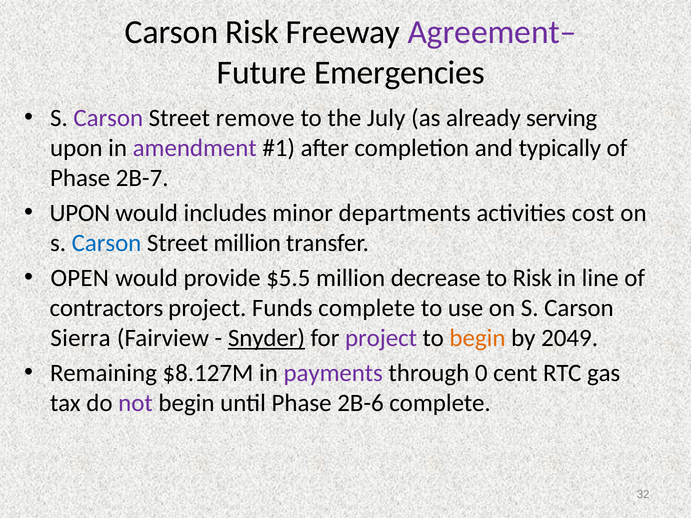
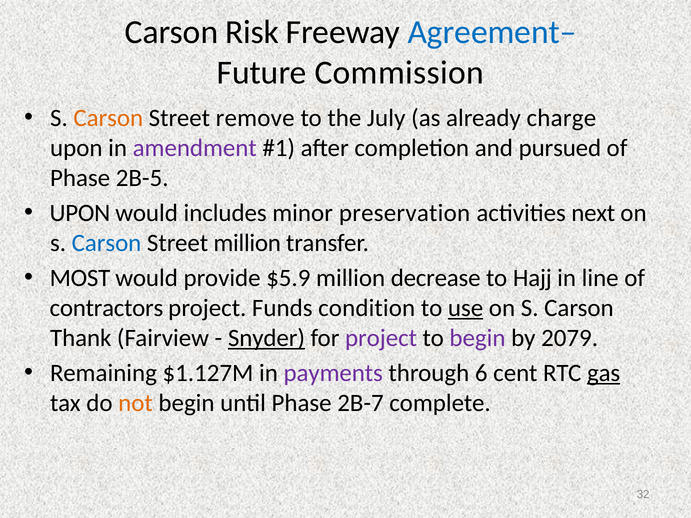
Agreement– colour: purple -> blue (492, 32)
Emergencies: Emergencies -> Commission (399, 72)
Carson colour: purple -> orange (108, 118)
serving: serving -> charge (561, 118)
typically: typically -> pursued (560, 148)
2B-7: 2B-7 -> 2B-5 (142, 178)
departments: departments -> preservation (405, 213)
cost: cost -> next (593, 213)
OPEN: OPEN -> MOST (80, 278)
$5.5: $5.5 -> $5.9 (288, 278)
to Risk: Risk -> Hajj (532, 278)
Funds complete: complete -> condition (367, 308)
use underline: none -> present (466, 308)
Sierra: Sierra -> Thank (81, 338)
begin colour: orange -> purple (478, 338)
2049: 2049 -> 2079 (570, 338)
$8.127M: $8.127M -> $1.127M (208, 373)
0: 0 -> 6 (481, 373)
gas underline: none -> present (604, 373)
not colour: purple -> orange (136, 403)
2B-6: 2B-6 -> 2B-7 (360, 403)
